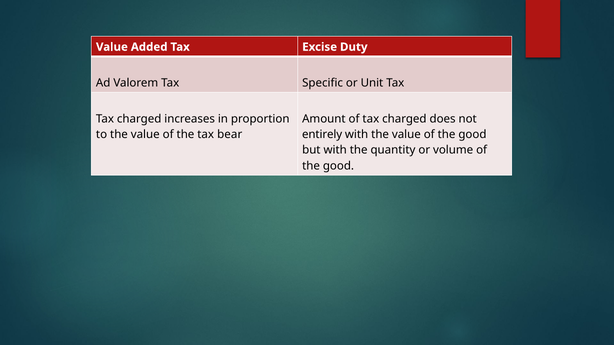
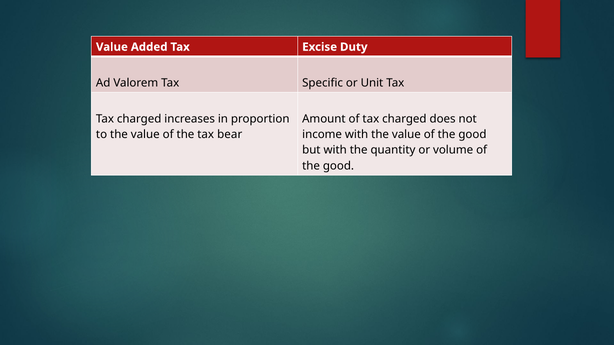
entirely: entirely -> income (322, 135)
